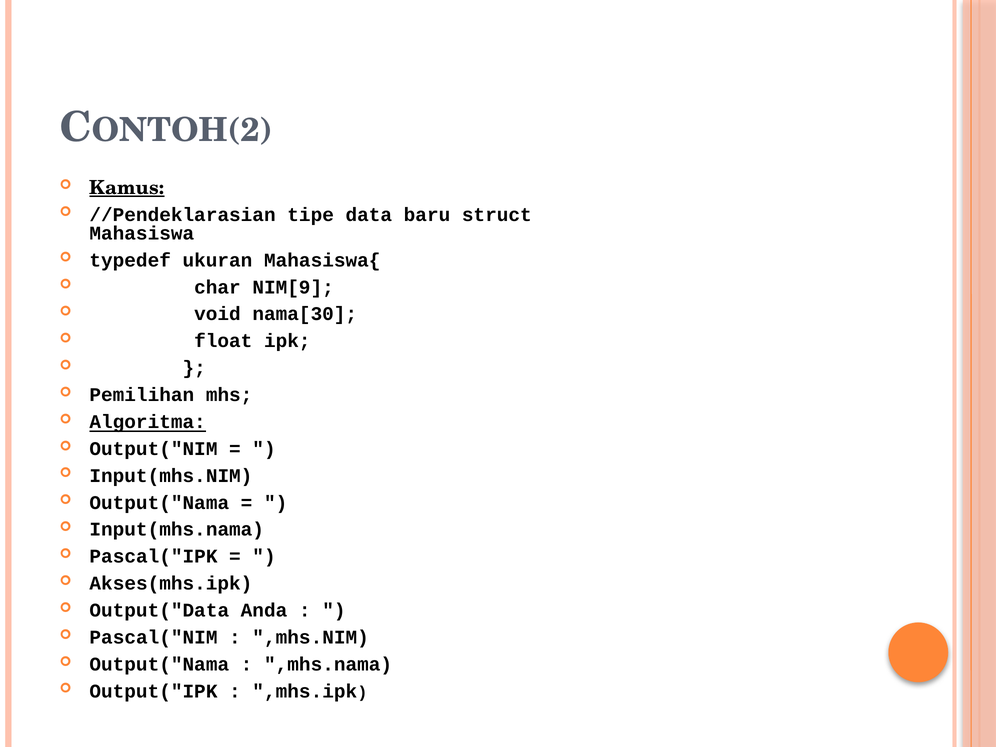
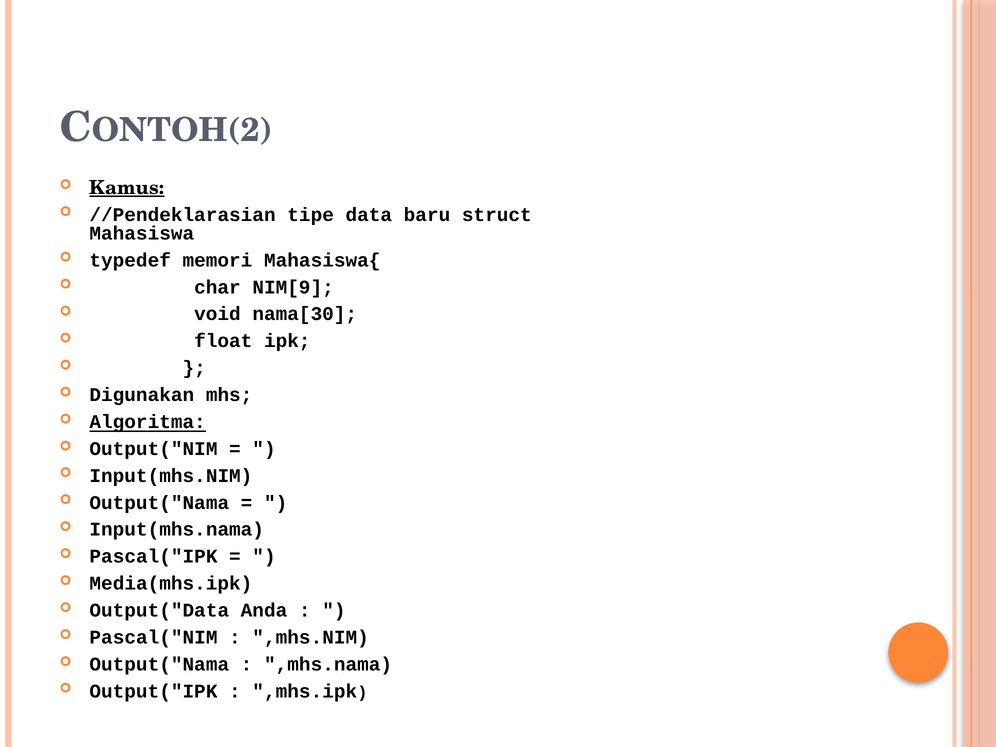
ukuran: ukuran -> memori (217, 260)
Pemilihan: Pemilihan -> Digunakan (142, 395)
Akses(mhs.ipk: Akses(mhs.ipk -> Media(mhs.ipk (171, 583)
